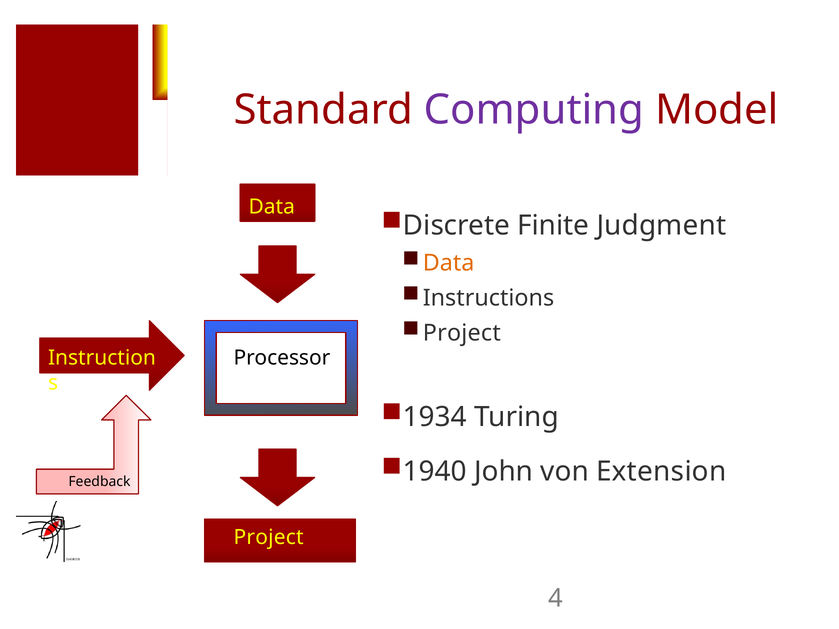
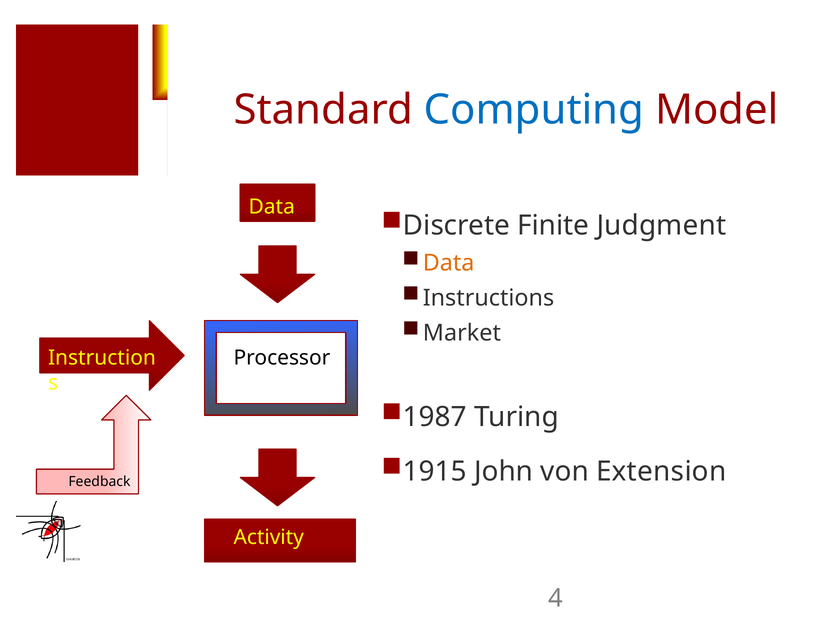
Computing colour: purple -> blue (534, 110)
Project: Project -> Market (462, 333)
1934: 1934 -> 1987 (435, 417)
1940: 1940 -> 1915 (435, 472)
Project: Project -> Activity (269, 537)
